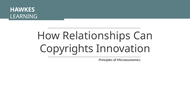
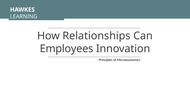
Copyrights: Copyrights -> Employees (67, 49)
